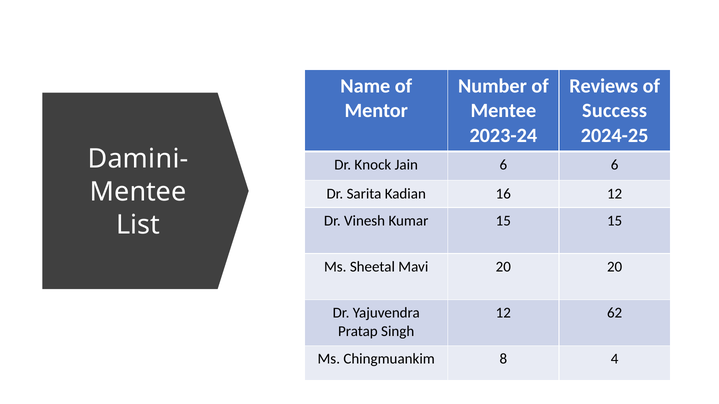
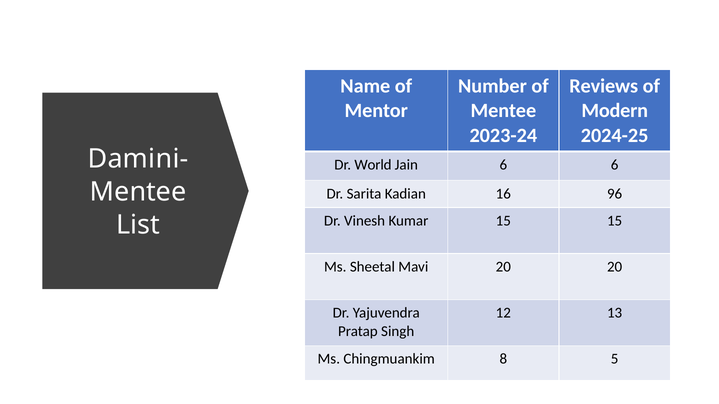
Success: Success -> Modern (615, 111)
Knock: Knock -> World (373, 165)
16 12: 12 -> 96 (615, 194)
62: 62 -> 13 (615, 313)
4: 4 -> 5 (615, 359)
